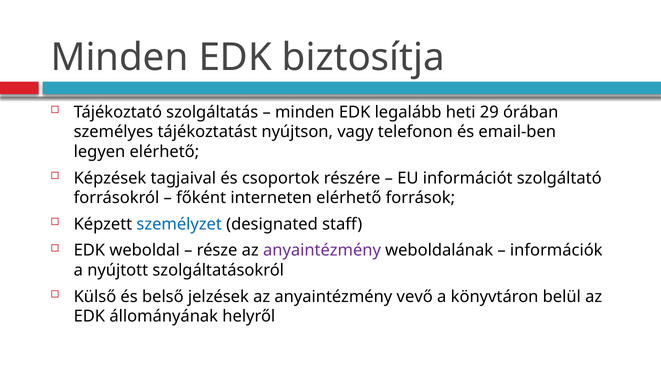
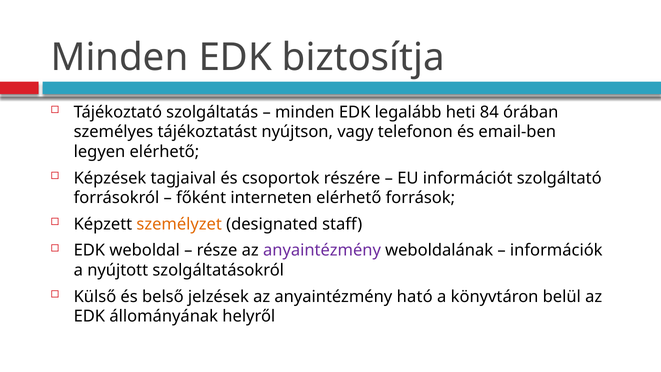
29: 29 -> 84 (489, 112)
személyzet colour: blue -> orange (179, 224)
vevő: vevő -> ható (415, 296)
